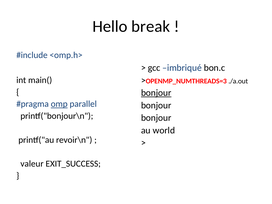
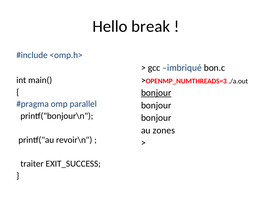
omp underline: present -> none (59, 104)
world: world -> zones (164, 130)
valeur: valeur -> traiter (32, 164)
